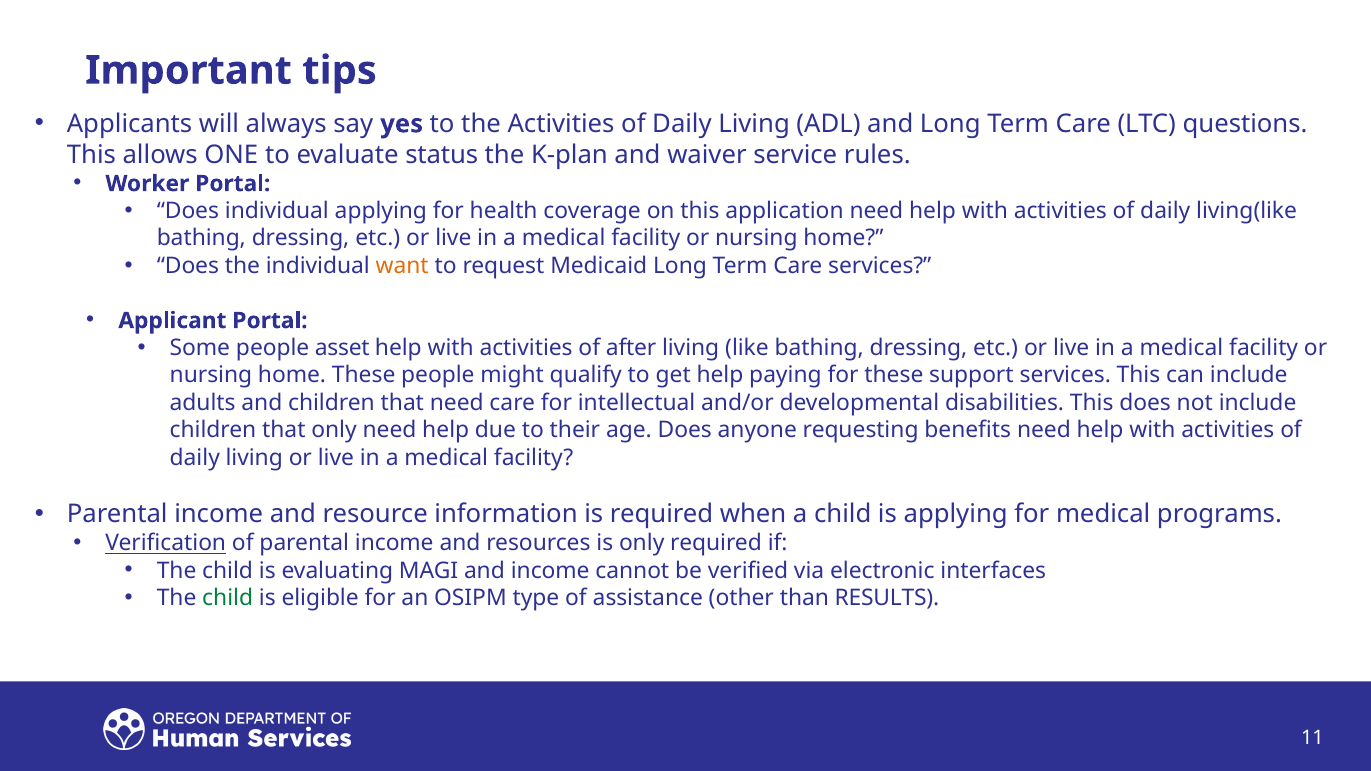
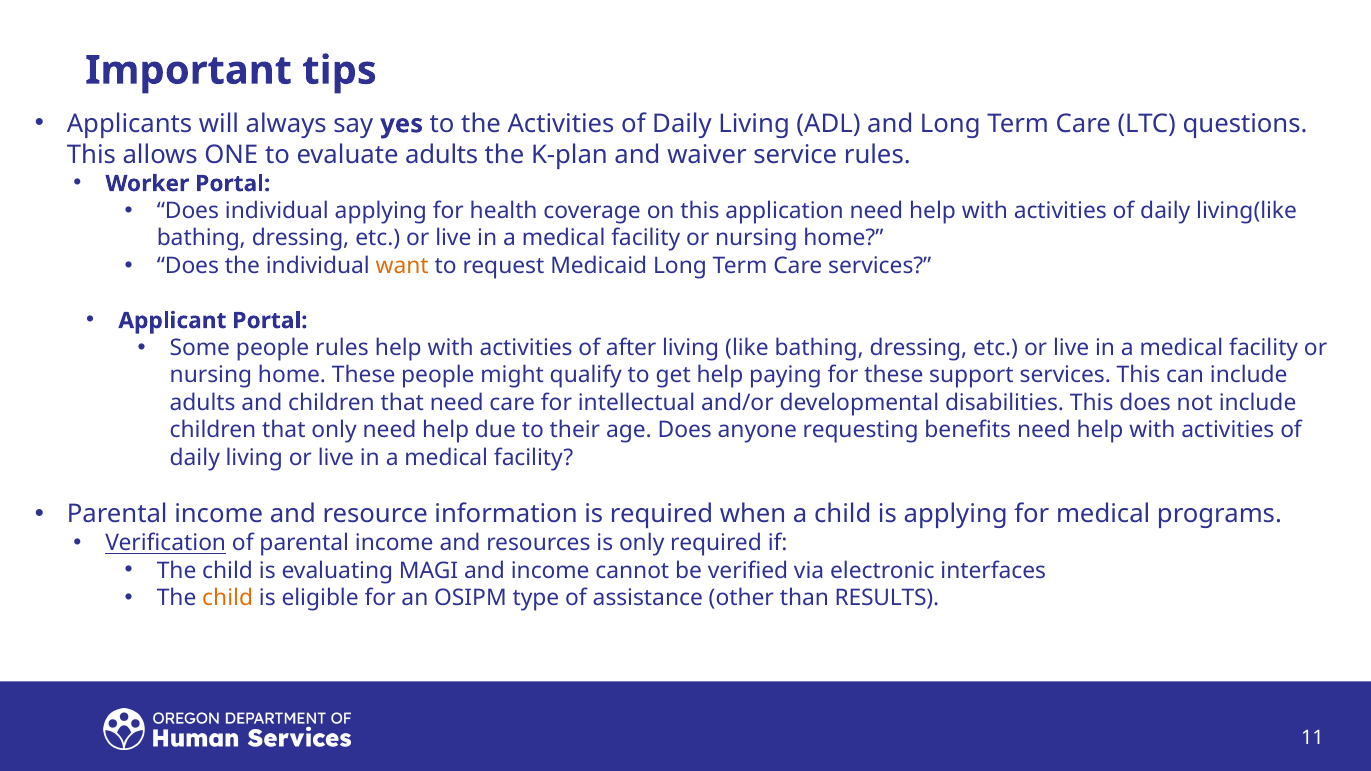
evaluate status: status -> adults (442, 155)
people asset: asset -> rules (342, 348)
child colour: green -> orange (228, 598)
